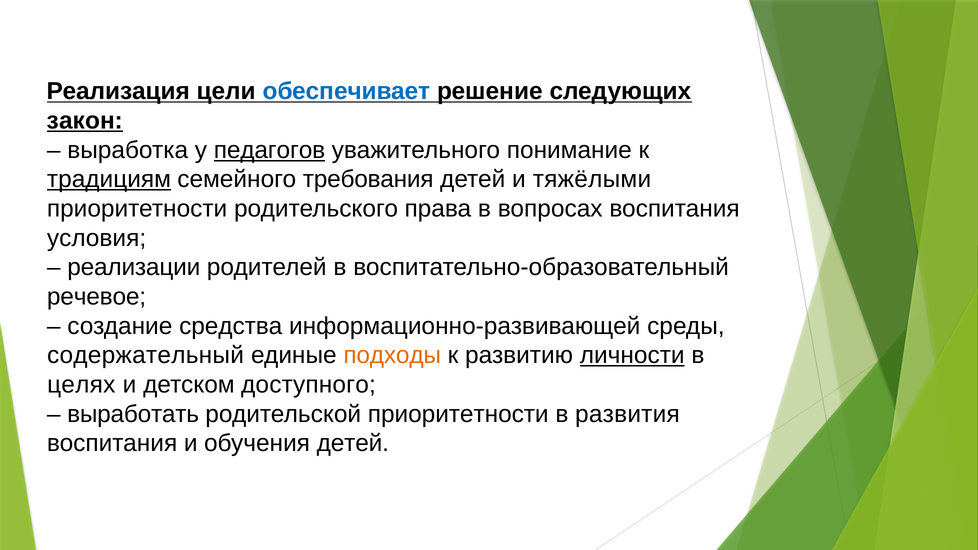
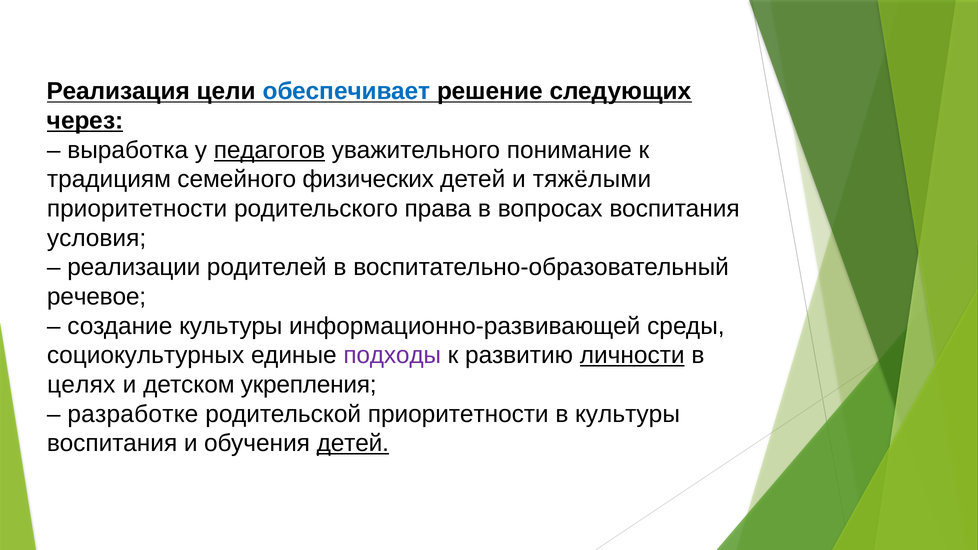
закон: закон -> через (85, 121)
традициям underline: present -> none (109, 179)
требования: требования -> физических (368, 179)
создание средства: средства -> культуры (231, 326)
содержательный: содержательный -> социокультурных (146, 355)
подходы colour: orange -> purple (392, 355)
доступного: доступного -> укрепления (309, 385)
выработать: выработать -> разработке (133, 414)
в развития: развития -> культуры (628, 414)
детей underline: none -> present (353, 443)
